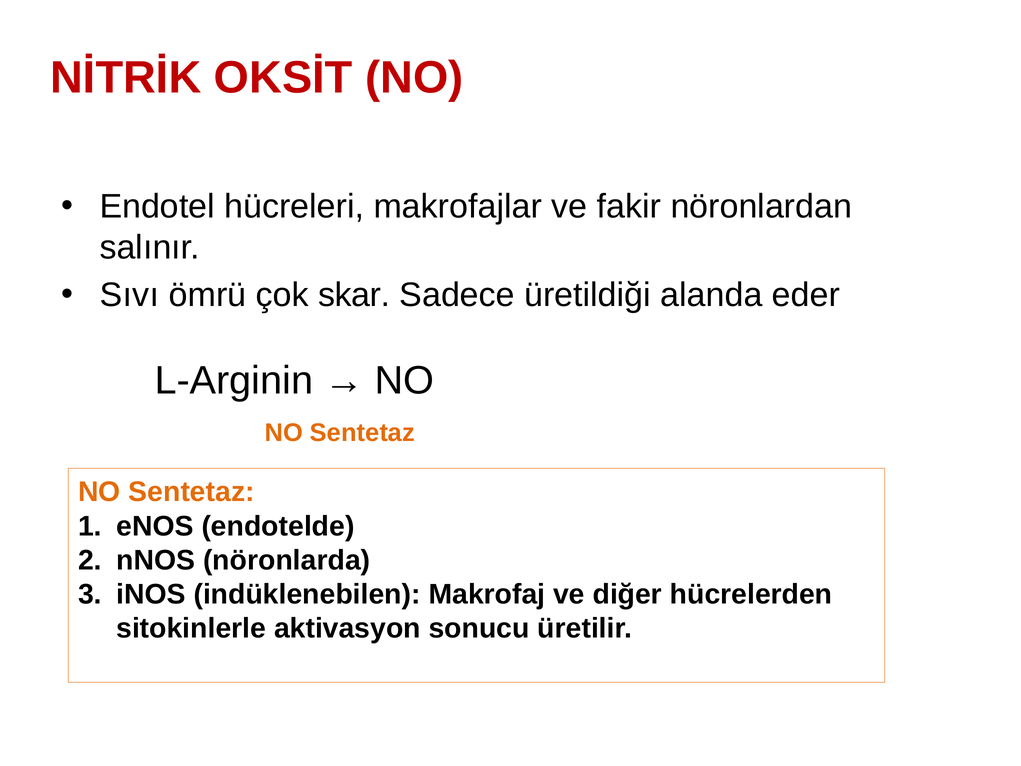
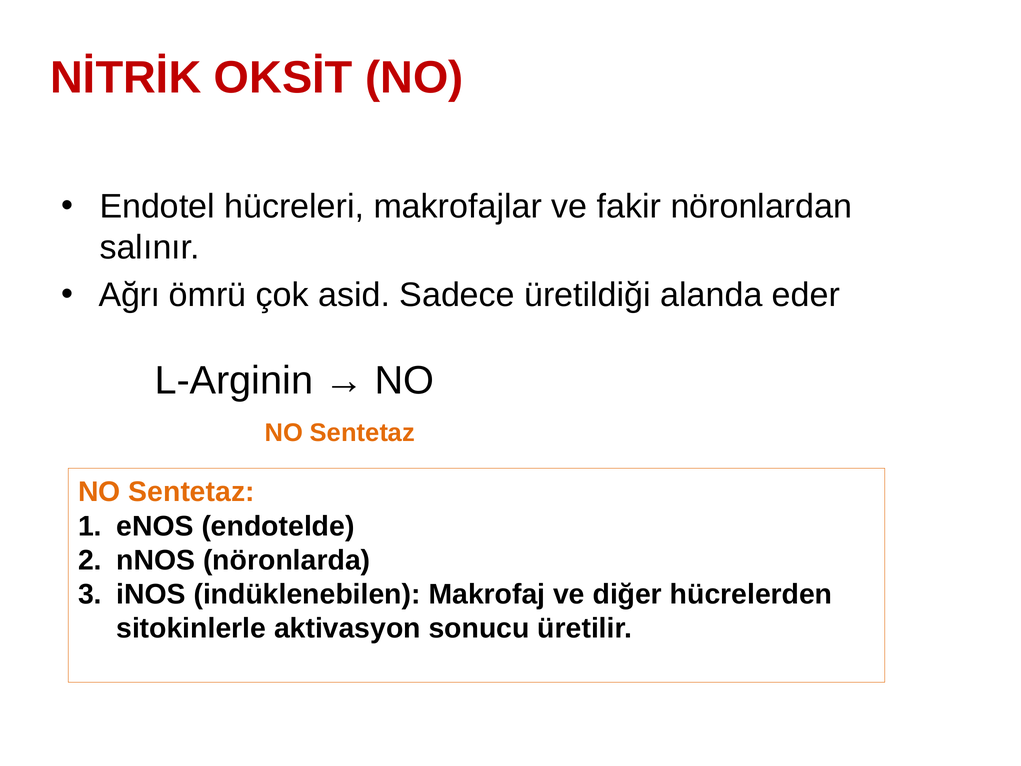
Sıvı: Sıvı -> Ağrı (130, 295)
skar: skar -> asid (354, 295)
